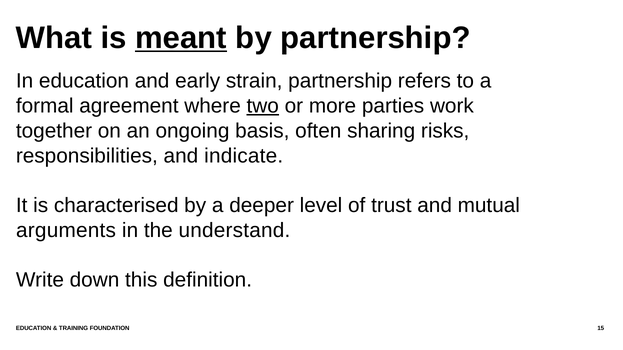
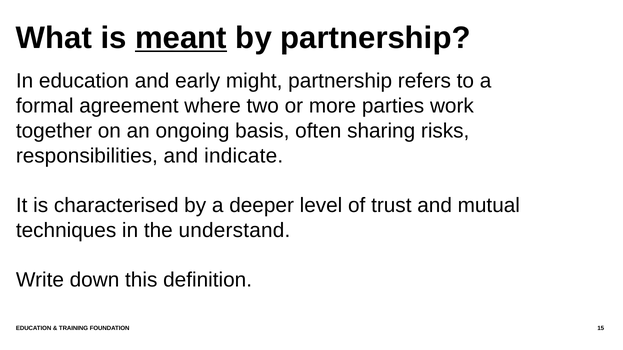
strain: strain -> might (254, 81)
two underline: present -> none (263, 106)
arguments: arguments -> techniques (66, 231)
